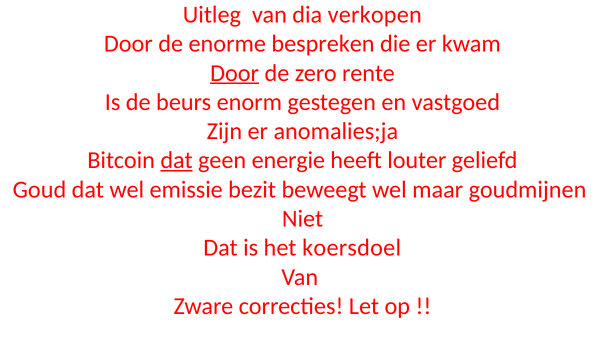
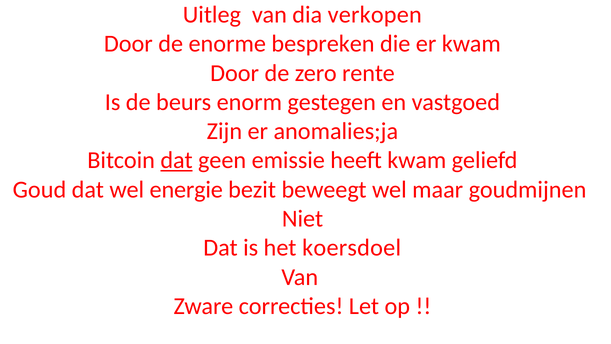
Door underline: present -> none (235, 73)
energie: energie -> emissie (288, 160)
heeft louter: louter -> kwam (417, 160)
emissie: emissie -> energie (186, 189)
